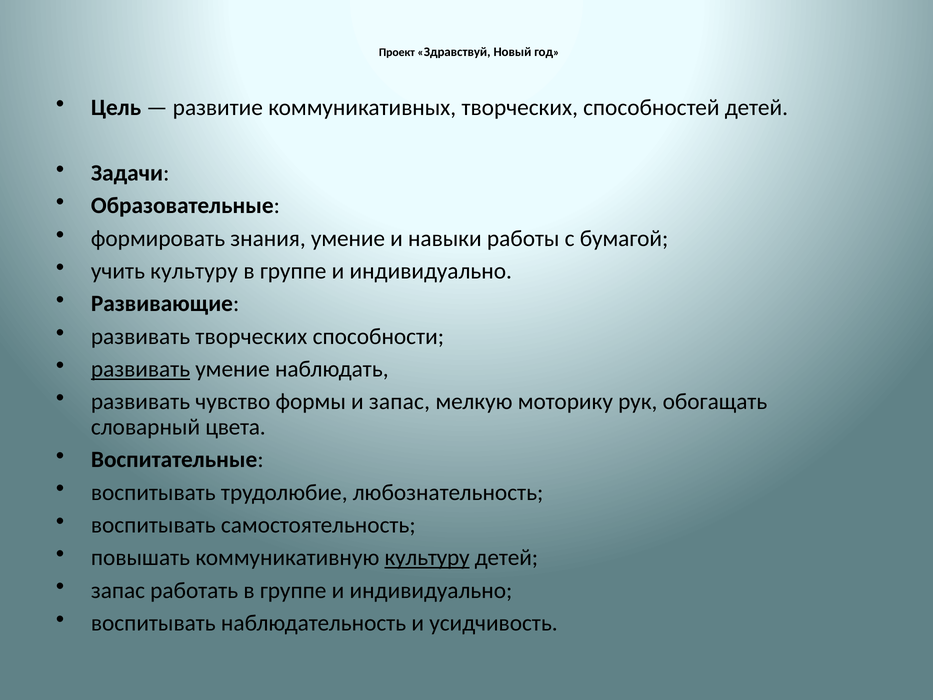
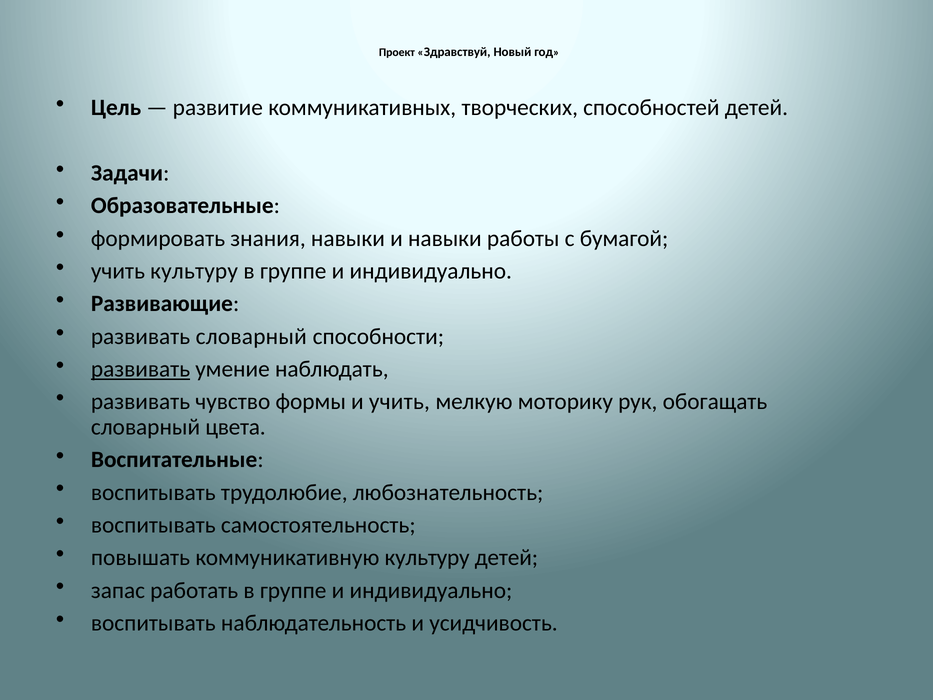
знания умение: умение -> навыки (348, 238)
развивать творческих: творческих -> словарный (251, 336)
и запас: запас -> учить (399, 402)
культуру underline: present -> none (427, 557)
